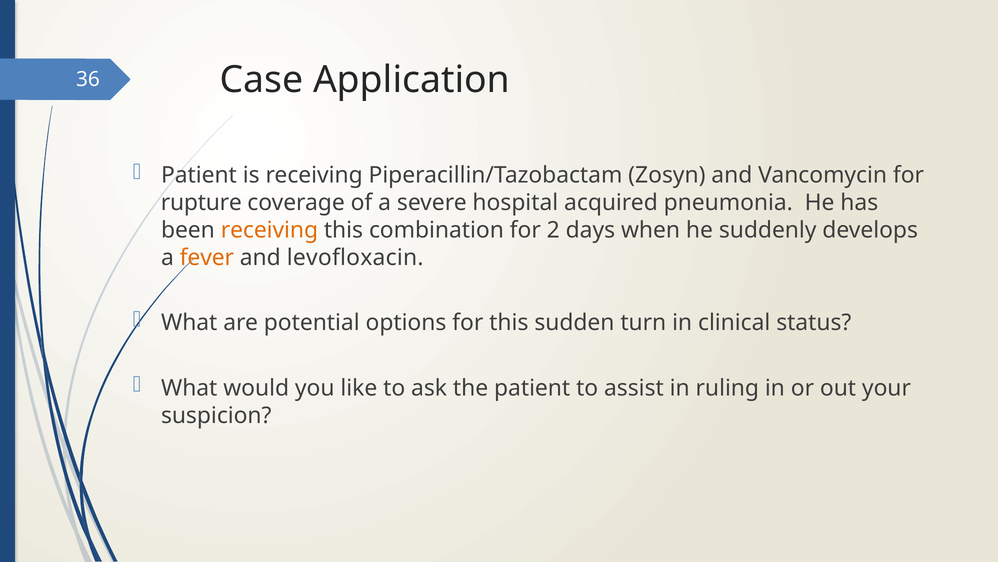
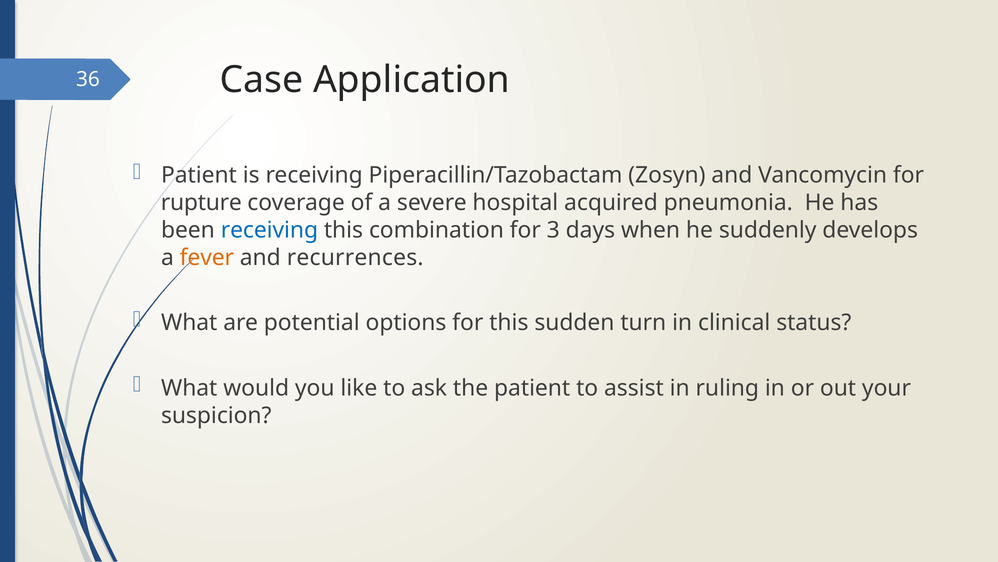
receiving colour: orange -> blue (269, 230)
2: 2 -> 3 (553, 230)
levofloxacin: levofloxacin -> recurrences (355, 257)
